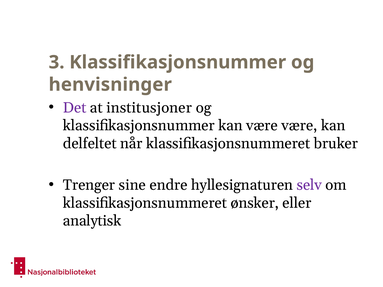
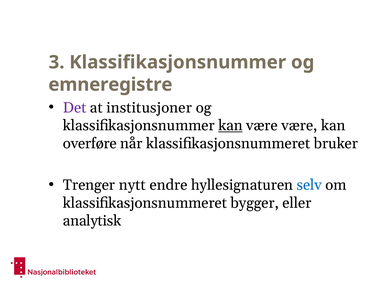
henvisninger: henvisninger -> emneregistre (110, 85)
kan underline: none -> present (230, 126)
delfeltet: delfeltet -> overføre (90, 143)
sine: sine -> nytt (132, 185)
selv colour: purple -> blue (309, 185)
ønsker: ønsker -> bygger (255, 203)
